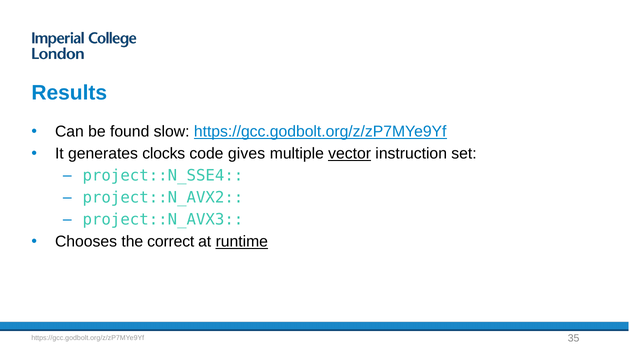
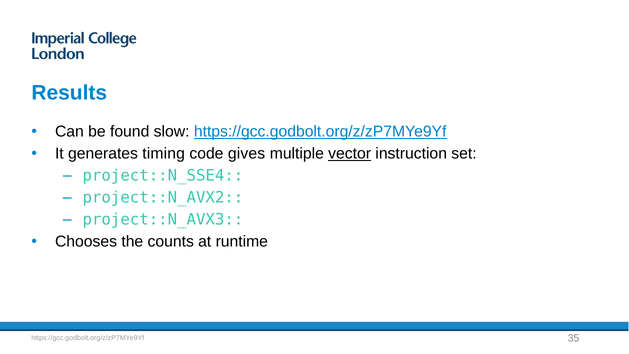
clocks: clocks -> timing (164, 154)
correct: correct -> counts (171, 242)
runtime underline: present -> none (242, 242)
